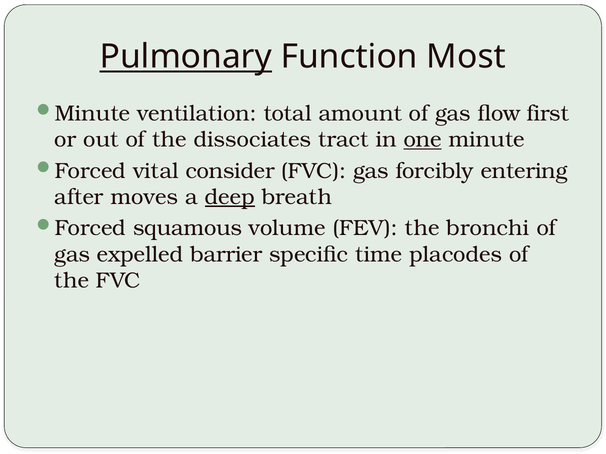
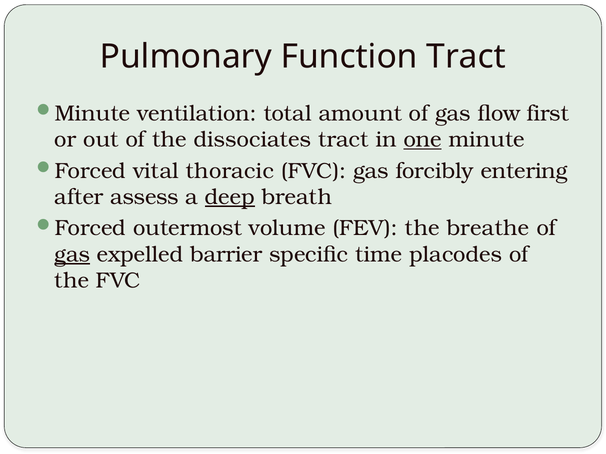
Pulmonary underline: present -> none (186, 57)
Function Most: Most -> Tract (466, 57)
consider: consider -> thoracic (230, 171)
moves: moves -> assess (145, 197)
squamous: squamous -> outermost (188, 228)
bronchi: bronchi -> breathe (488, 228)
gas underline: none -> present (72, 255)
